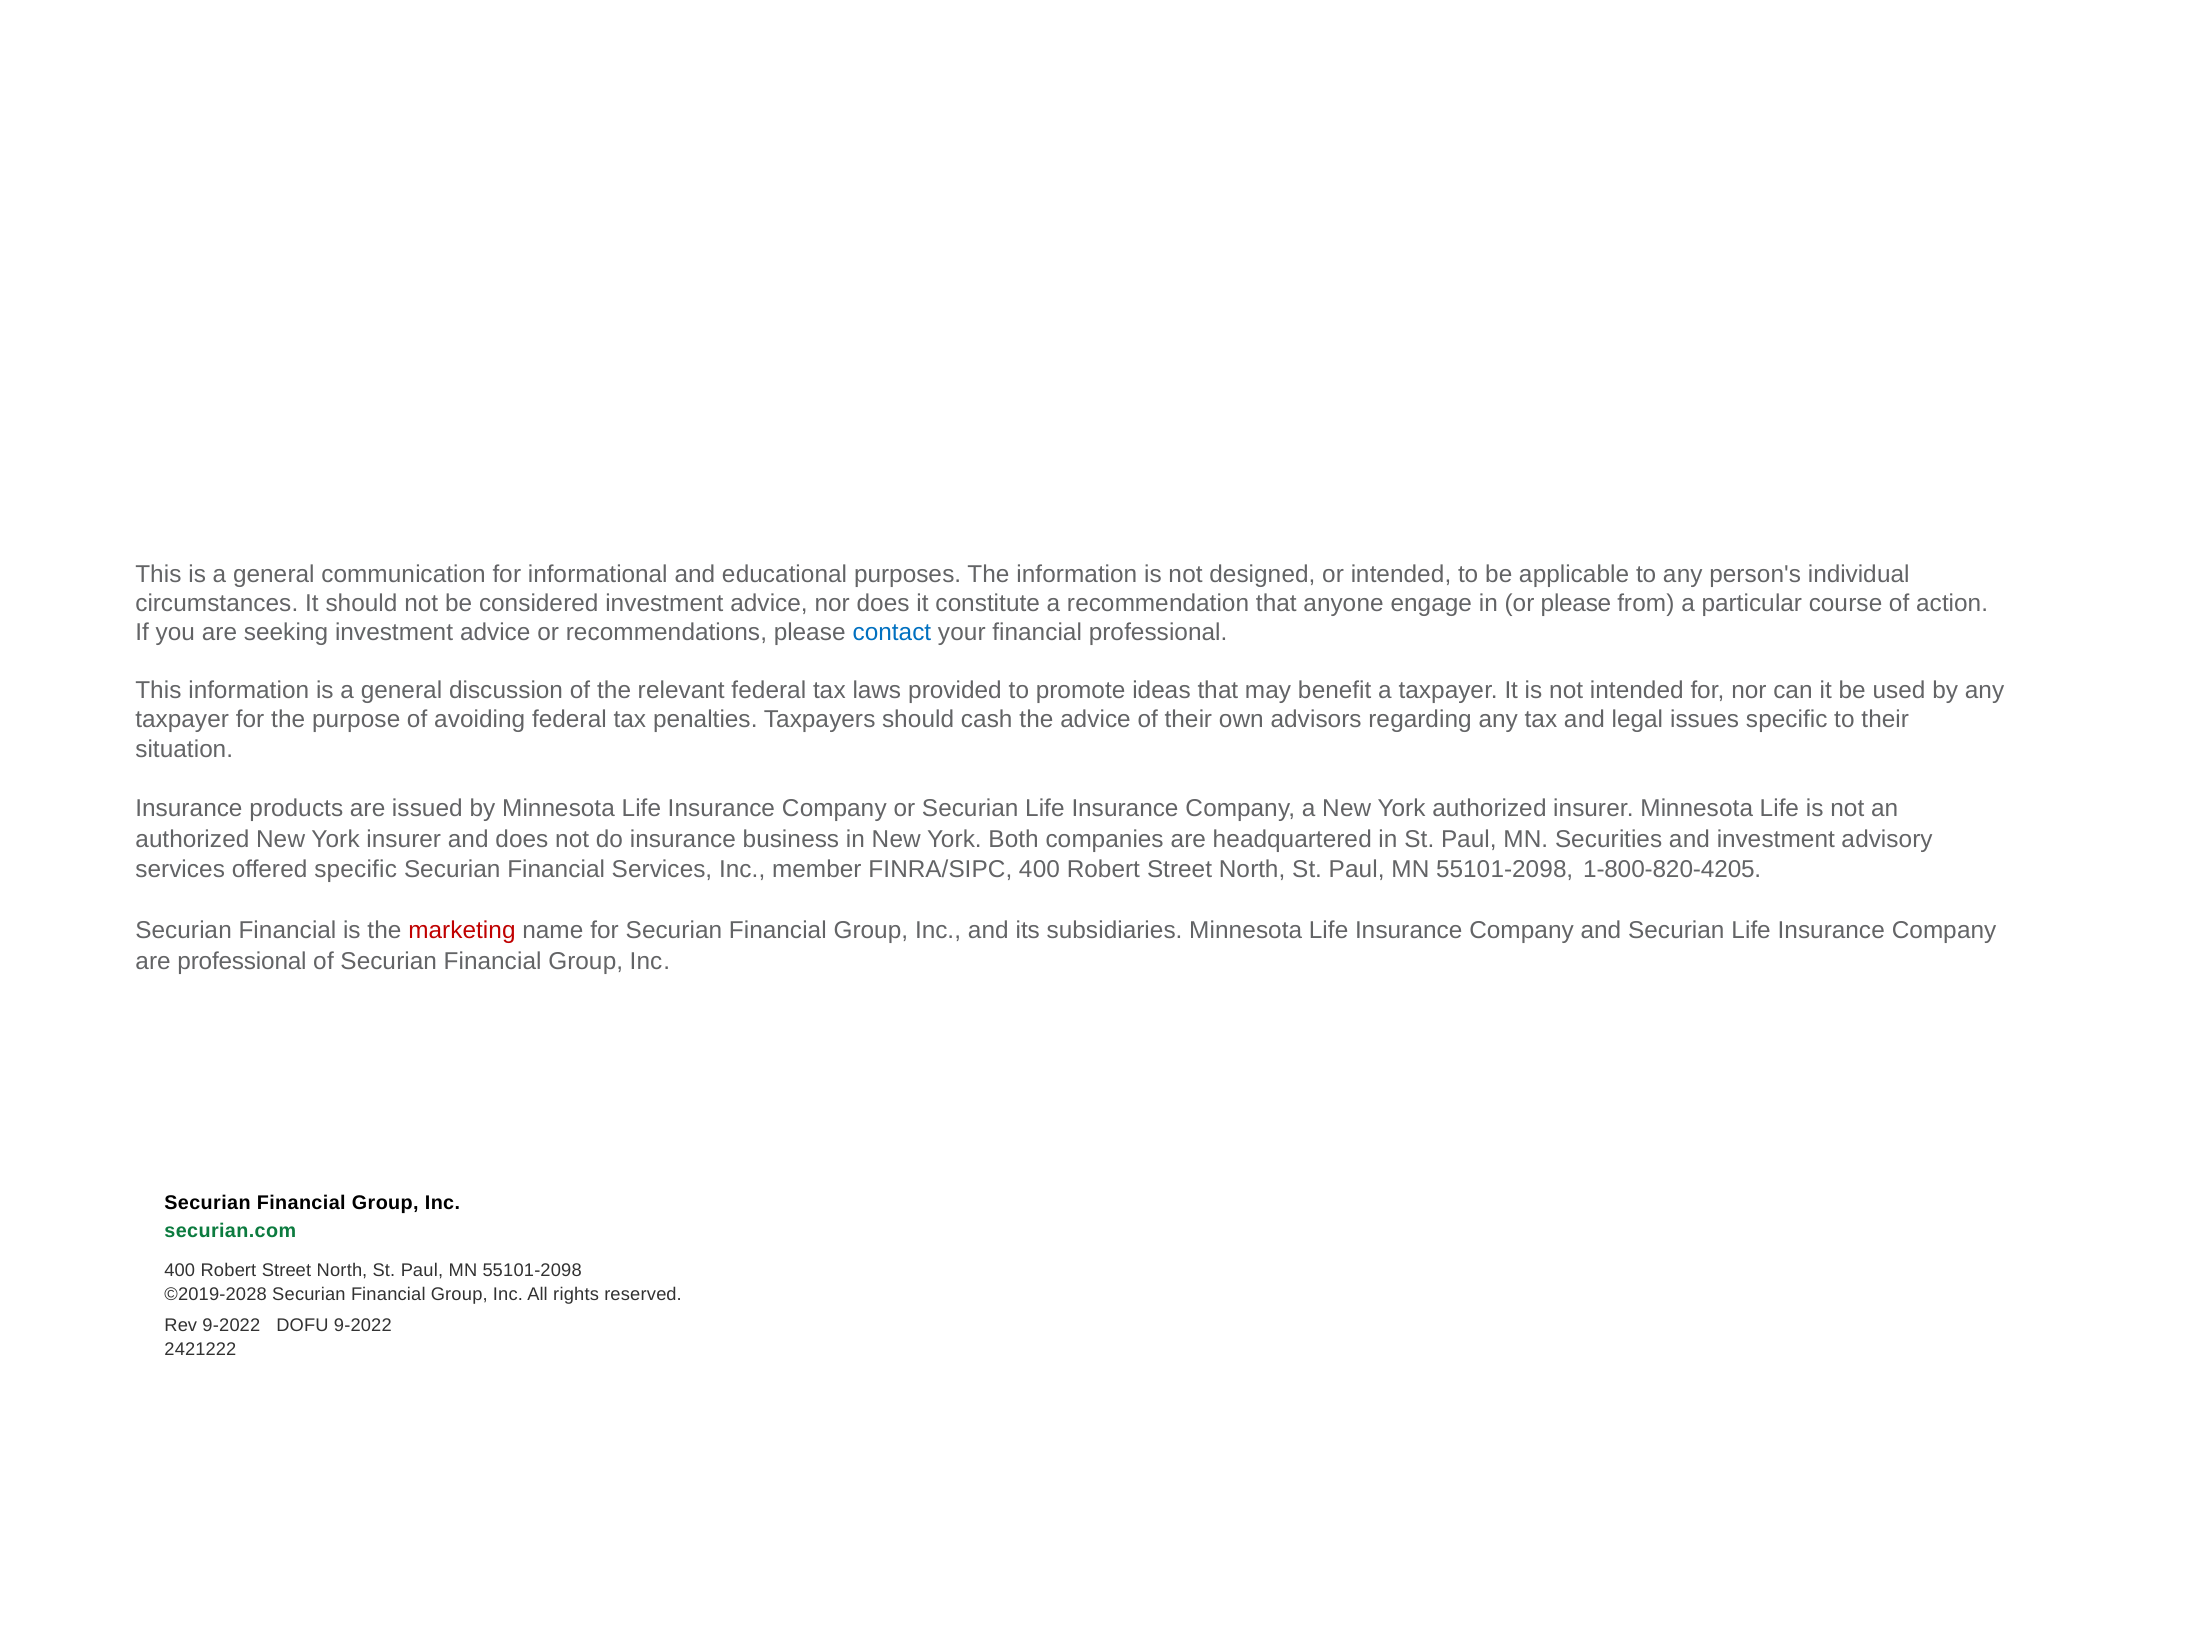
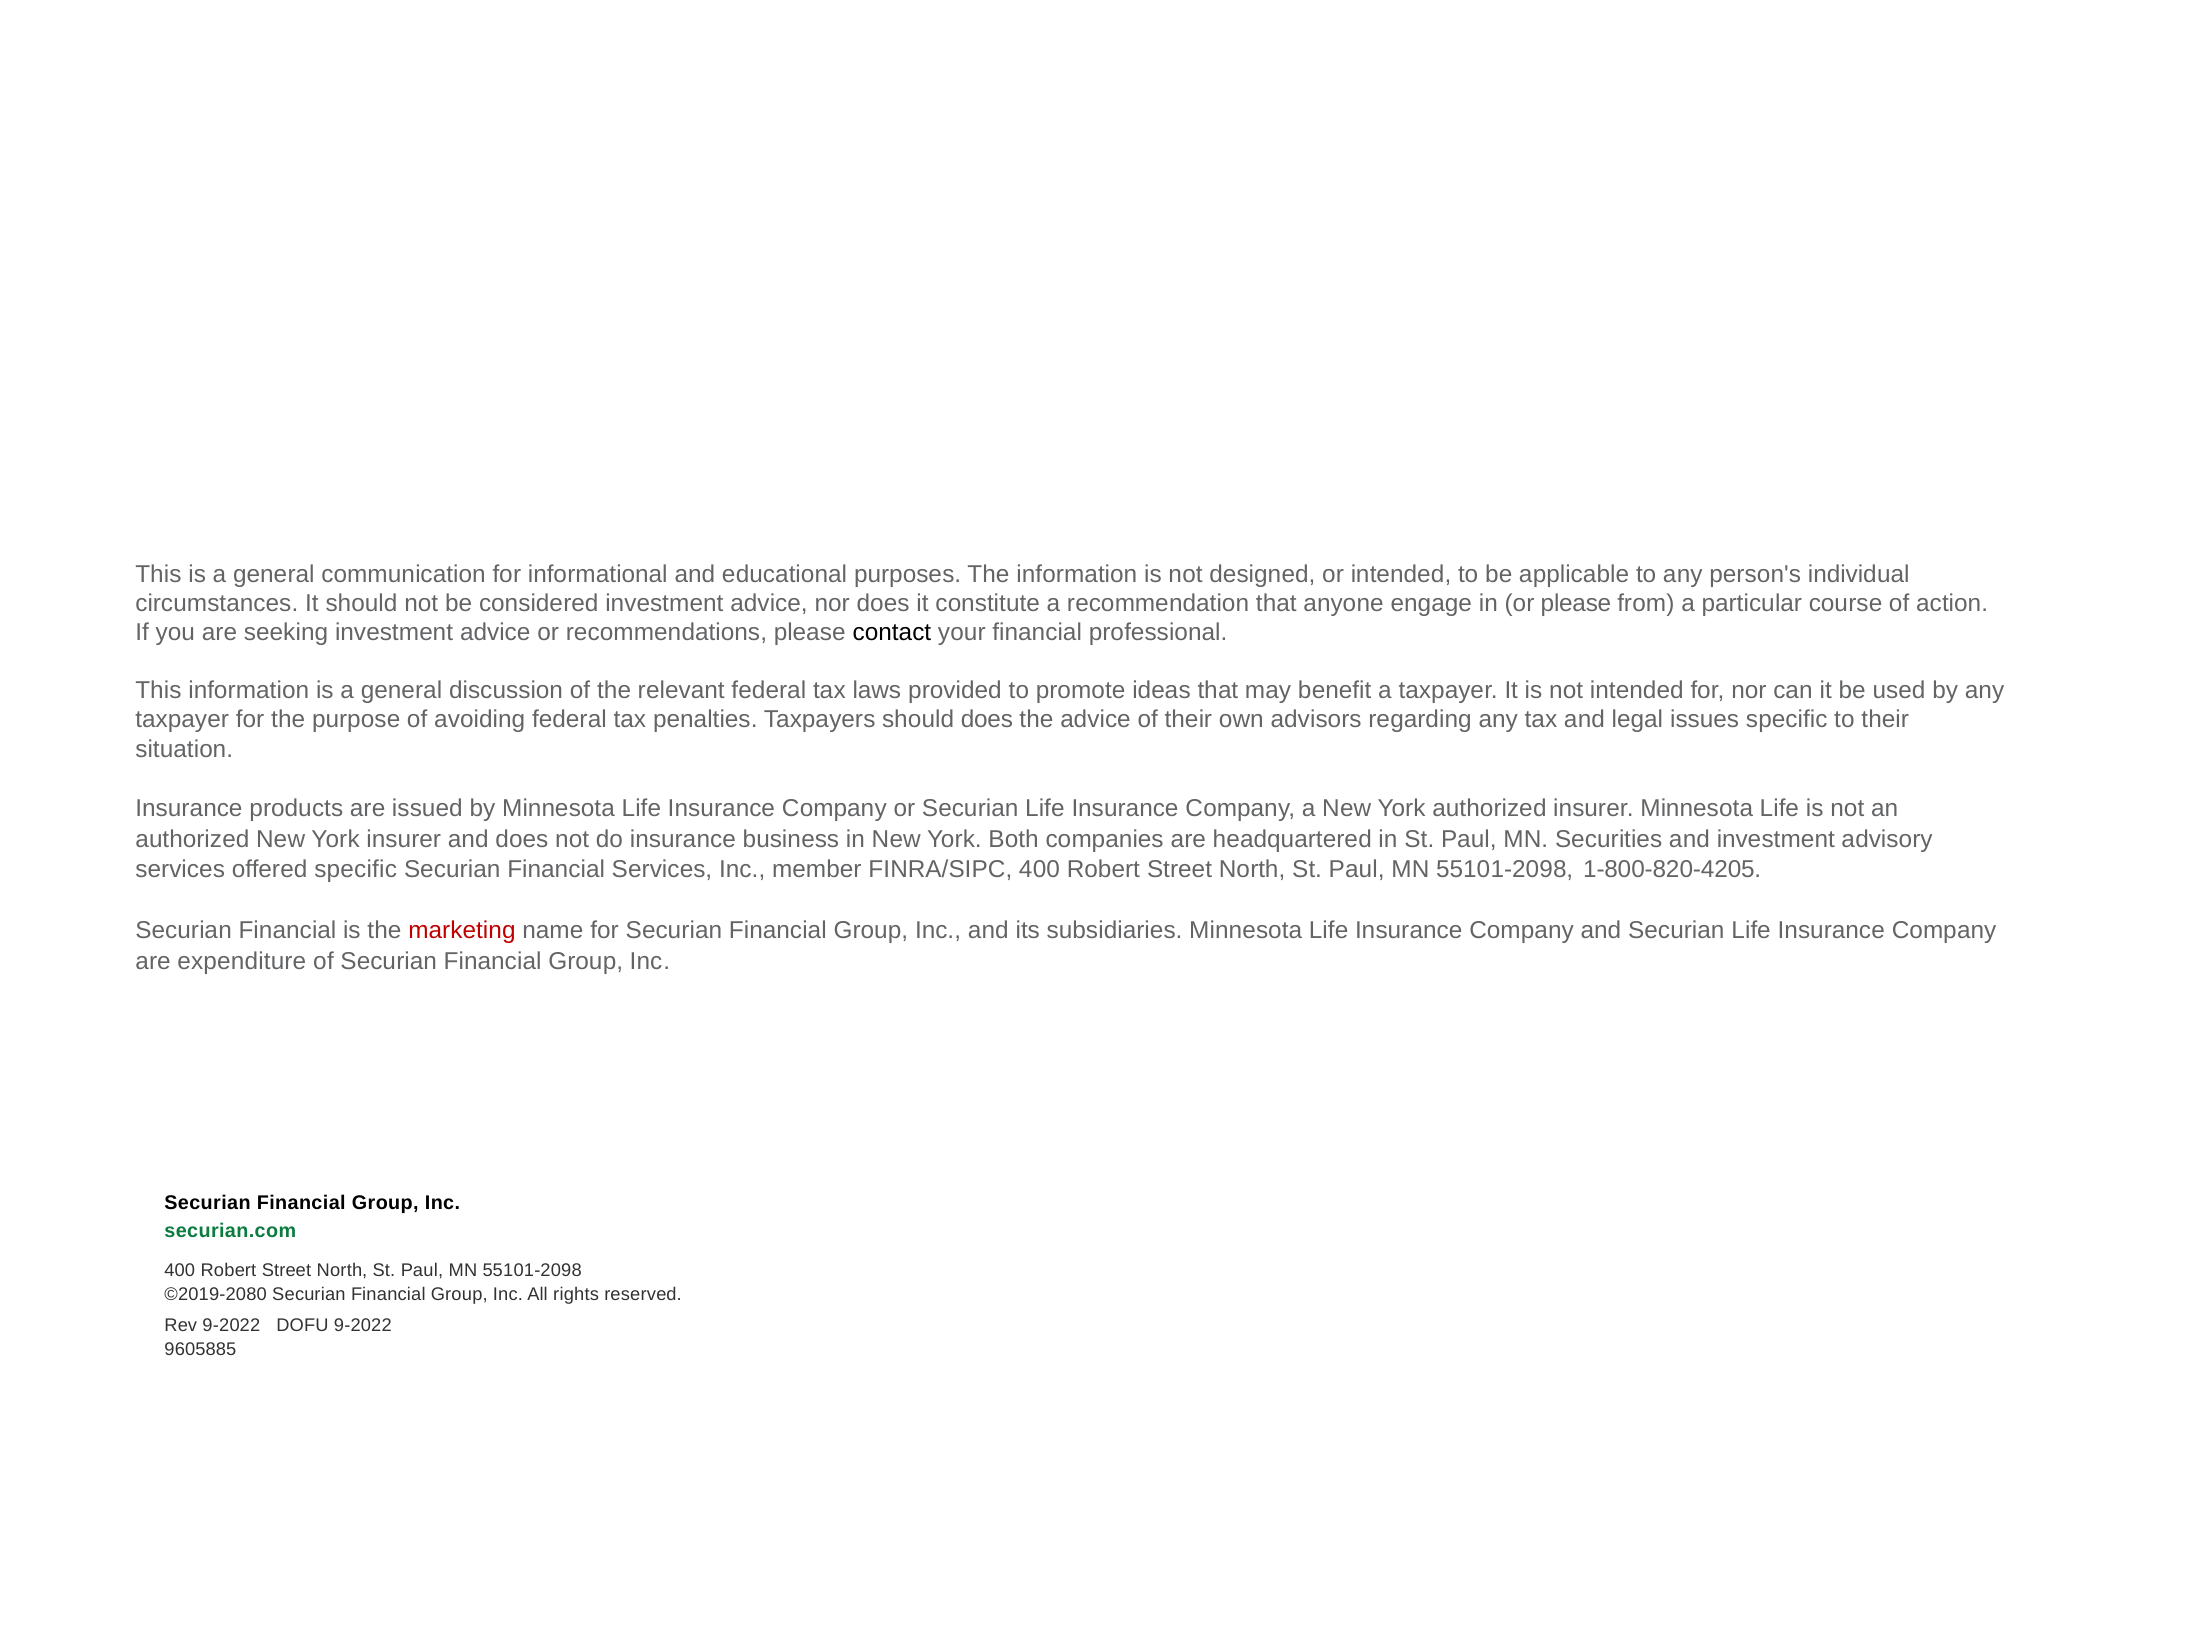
contact colour: blue -> black (892, 632)
should cash: cash -> does (987, 720)
are professional: professional -> expenditure (242, 961)
©2019-2028: ©2019-2028 -> ©2019-2080 (216, 1294)
2421222: 2421222 -> 9605885 (200, 1349)
